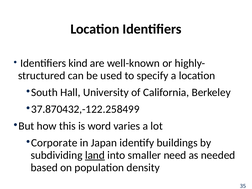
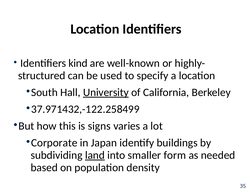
University underline: none -> present (106, 92)
37.870432,-122.258499: 37.870432,-122.258499 -> 37.971432,-122.258499 (85, 109)
word: word -> signs (99, 126)
need: need -> form (175, 155)
